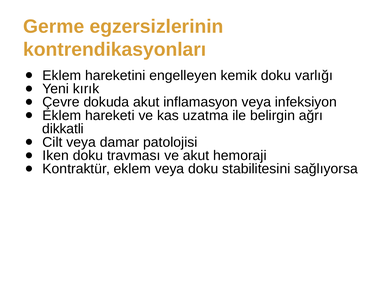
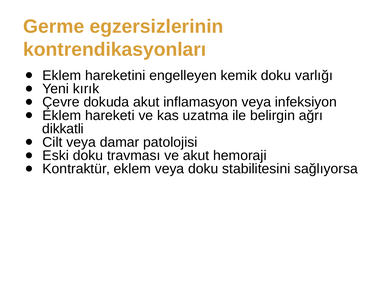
Iken: Iken -> Eski (56, 156)
